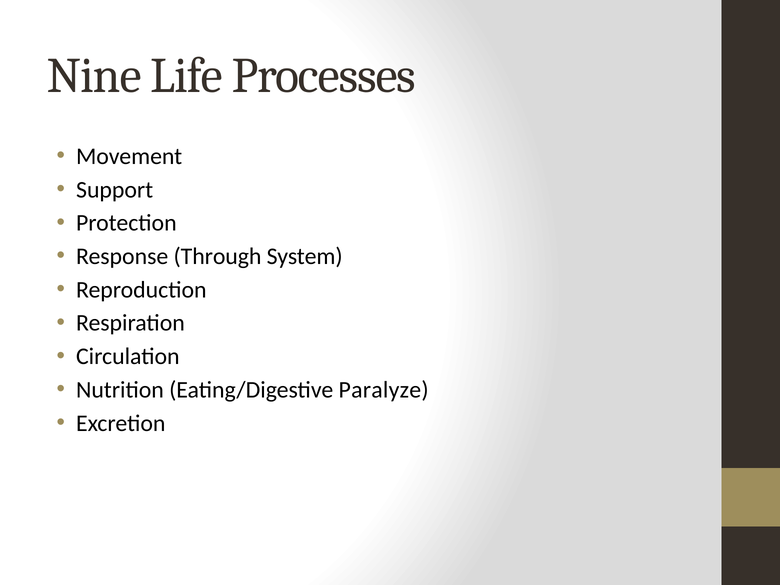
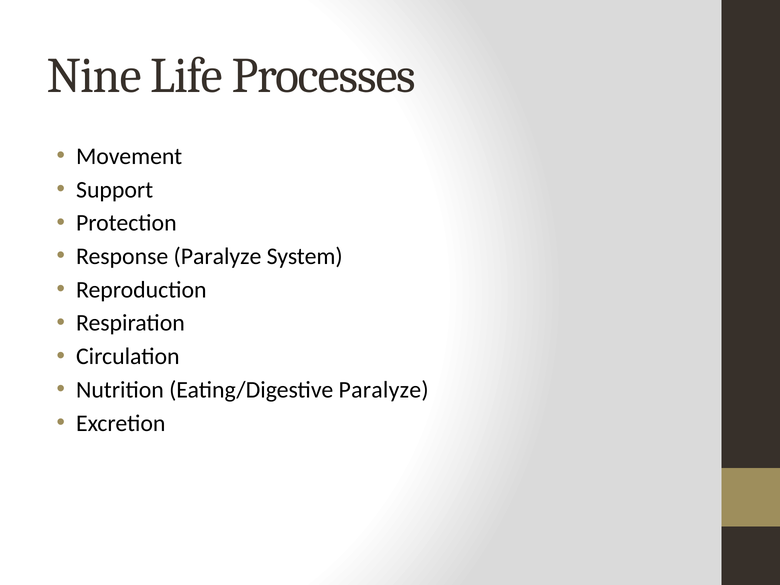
Response Through: Through -> Paralyze (217, 256)
